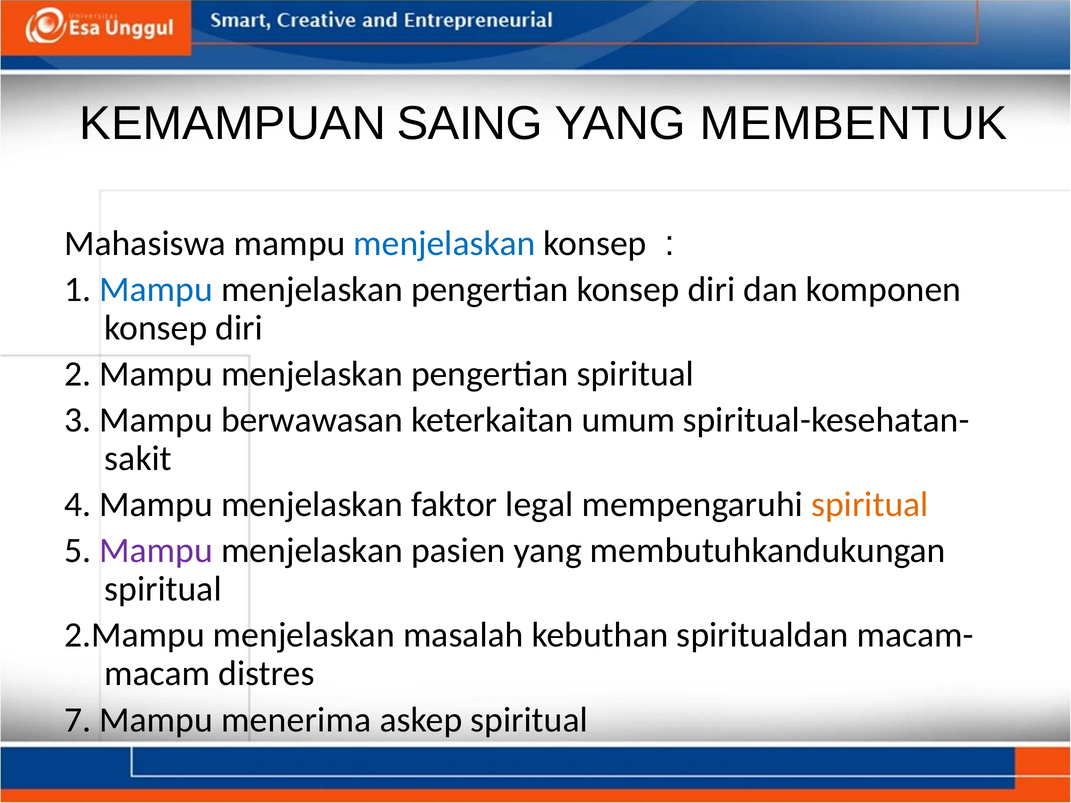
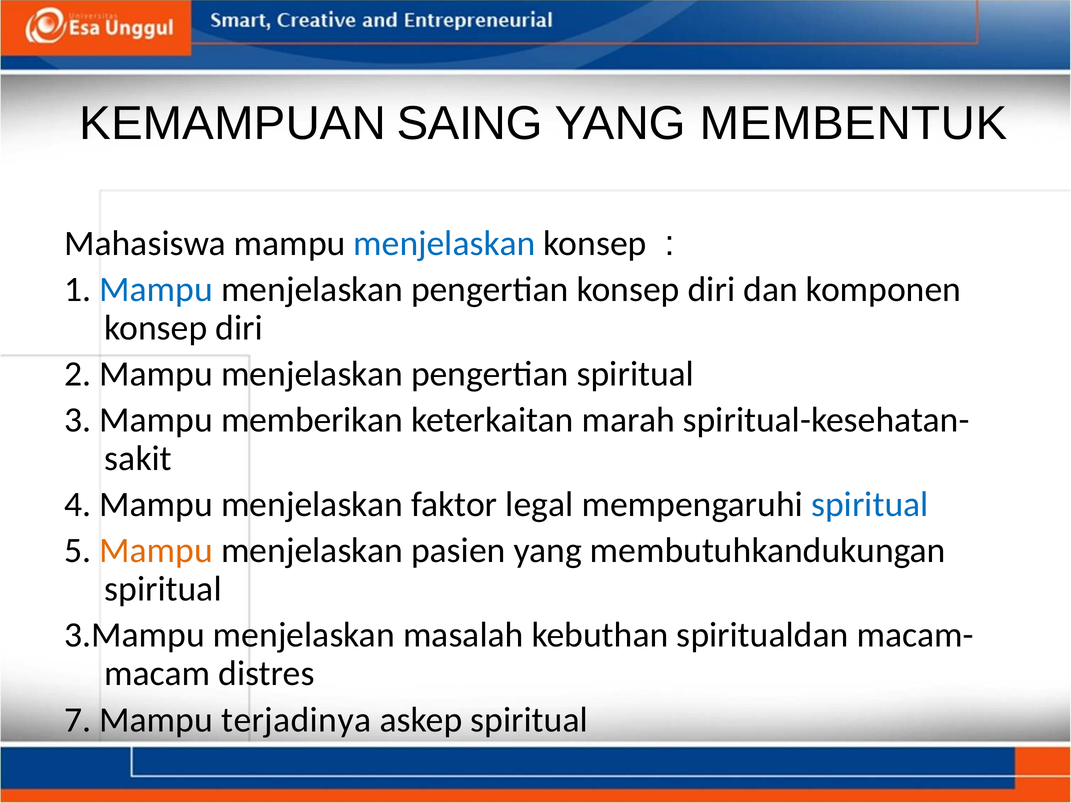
berwawasan: berwawasan -> memberikan (312, 420)
umum: umum -> marah (628, 420)
spiritual colour: orange -> blue (870, 505)
Mampu colour: purple -> orange (156, 551)
2.Mampu: 2.Mampu -> 3.Mampu (135, 635)
menerima: menerima -> terjadinya (296, 720)
